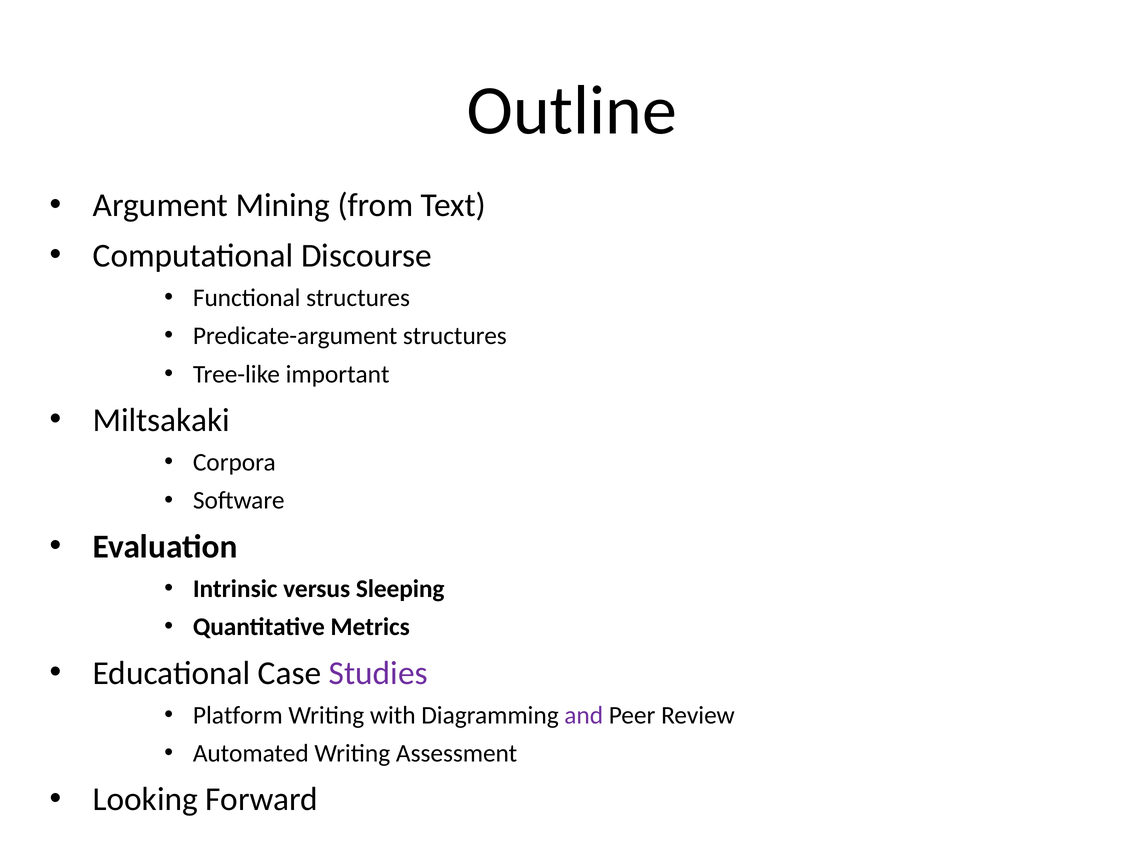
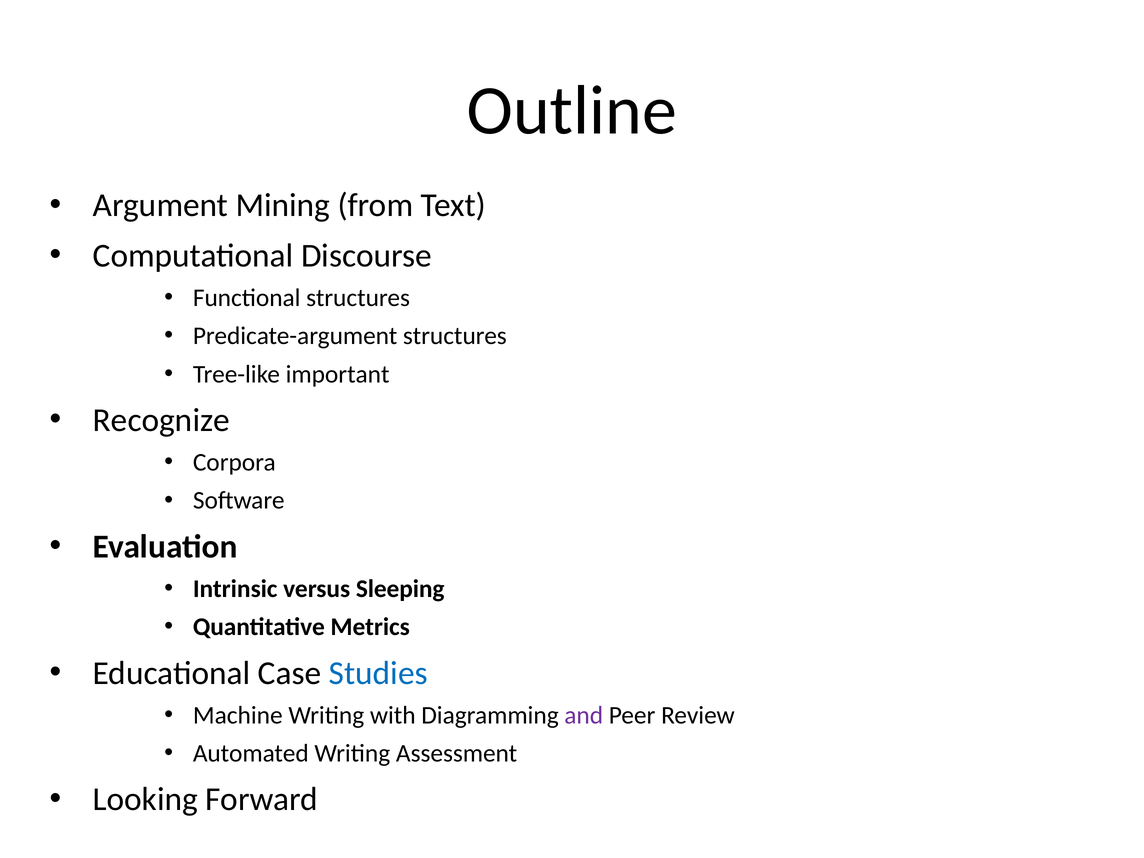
Miltsakaki: Miltsakaki -> Recognize (161, 420)
Studies colour: purple -> blue (378, 673)
Platform: Platform -> Machine (238, 715)
